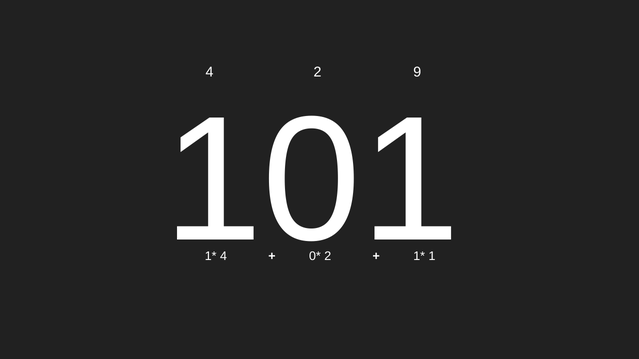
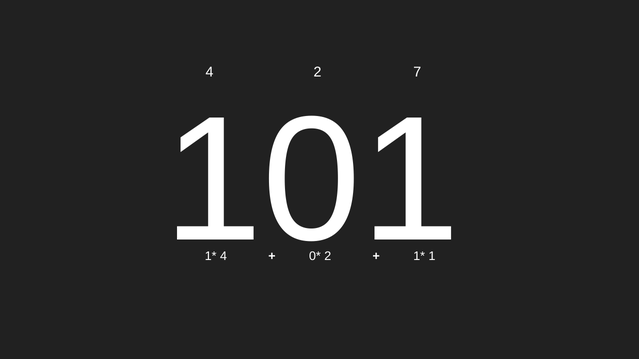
9: 9 -> 7 (417, 72)
